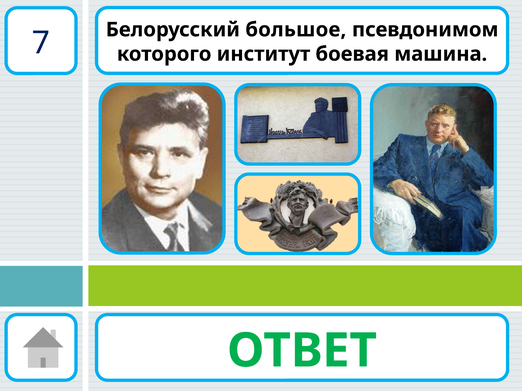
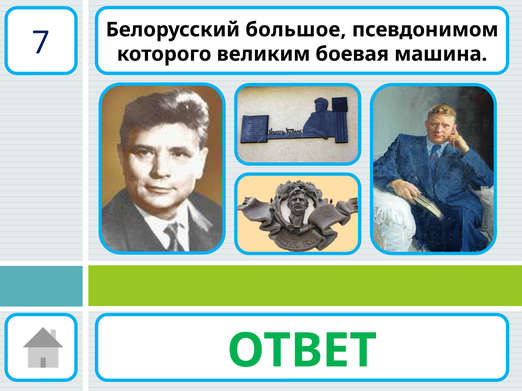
институт: институт -> великим (263, 54)
